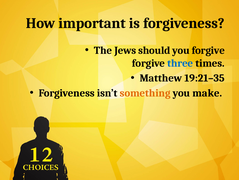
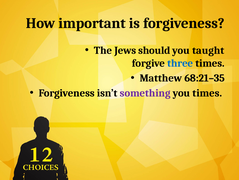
you forgive: forgive -> taught (208, 50)
19:21–35: 19:21–35 -> 68:21–35 (205, 78)
something colour: orange -> purple (145, 93)
you make: make -> times (207, 93)
